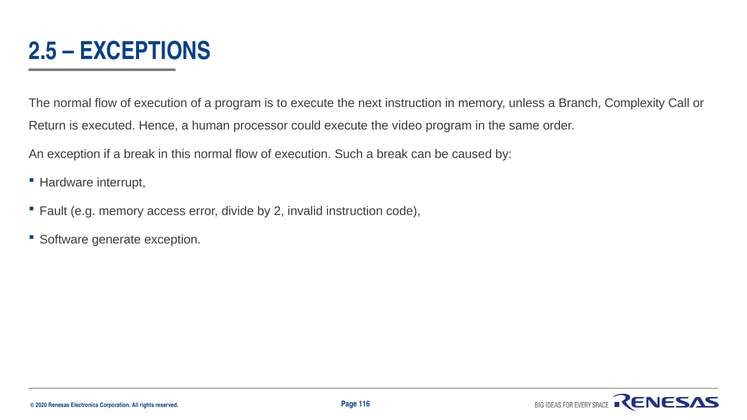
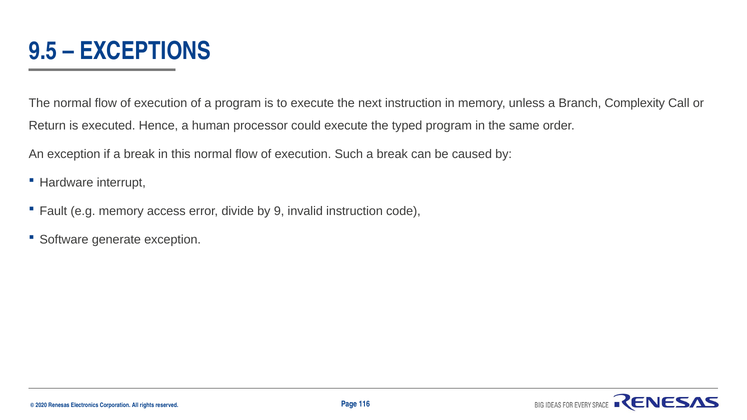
2.5: 2.5 -> 9.5 (43, 51)
video: video -> typed (407, 125)
2: 2 -> 9 (279, 211)
